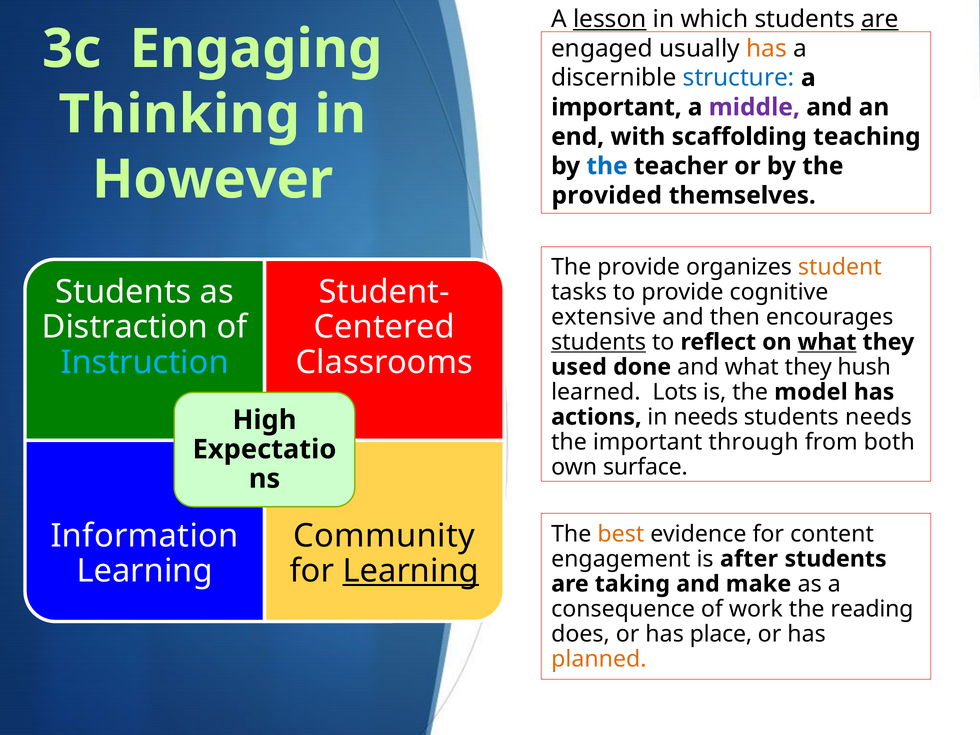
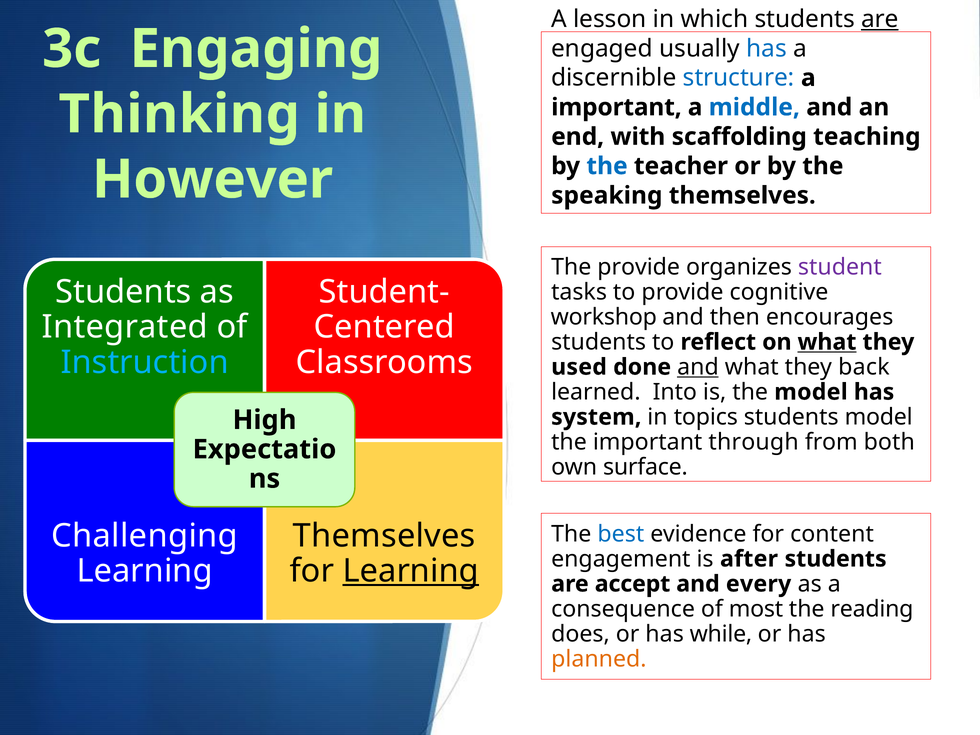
lesson underline: present -> none (610, 19)
has colour: orange -> blue (767, 48)
middle colour: purple -> blue (754, 107)
provided: provided -> speaking (607, 195)
student colour: orange -> purple (840, 267)
extensive: extensive -> workshop (604, 317)
Distraction: Distraction -> Integrated (125, 327)
students underline: present -> none (599, 342)
and underline: none -> present (698, 367)
hush: hush -> back (864, 367)
Lots: Lots -> Into (675, 392)
actions: actions -> system (596, 417)
in needs: needs -> topics (706, 417)
students needs: needs -> model (879, 417)
Information: Information -> Challenging (145, 536)
Community: Community -> Themselves (384, 536)
best colour: orange -> blue (621, 534)
taking: taking -> accept (633, 584)
make: make -> every (759, 584)
work: work -> most (756, 609)
place: place -> while (721, 634)
